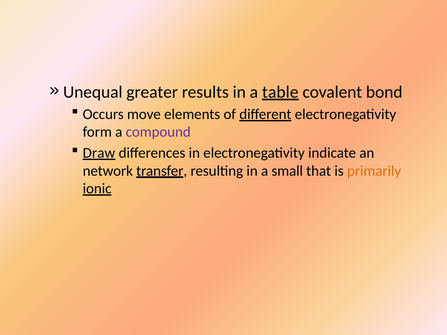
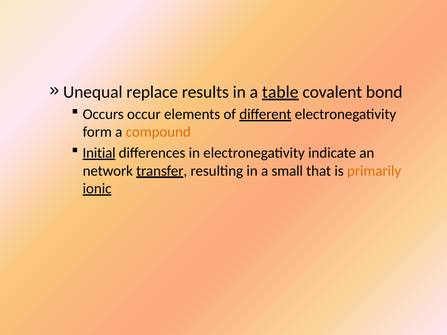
greater: greater -> replace (152, 92)
move: move -> occur (144, 114)
compound colour: purple -> orange (158, 132)
Draw: Draw -> Initial (99, 153)
